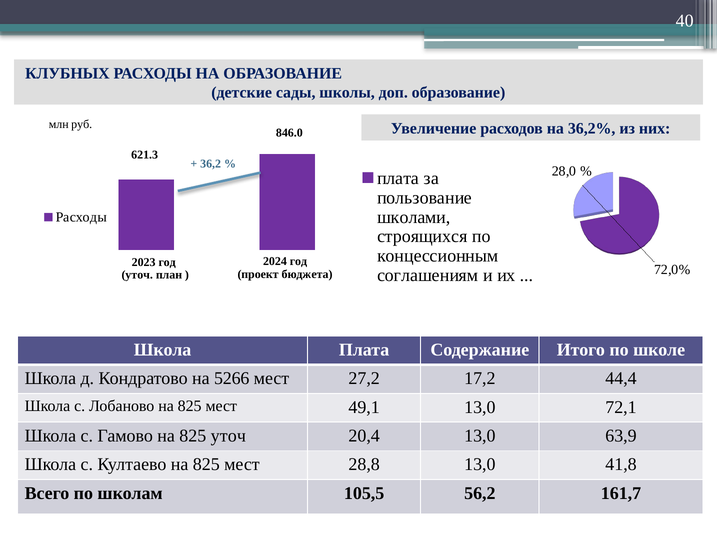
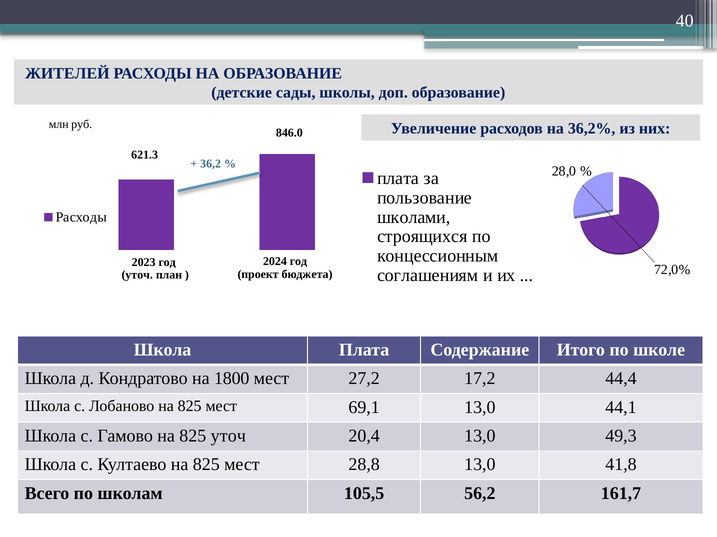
КЛУБНЫХ: КЛУБНЫХ -> ЖИТЕЛЕЙ (67, 74)
5266: 5266 -> 1800 (232, 379)
49,1: 49,1 -> 69,1 (364, 408)
72,1: 72,1 -> 44,1 (621, 408)
63,9: 63,9 -> 49,3 (621, 436)
